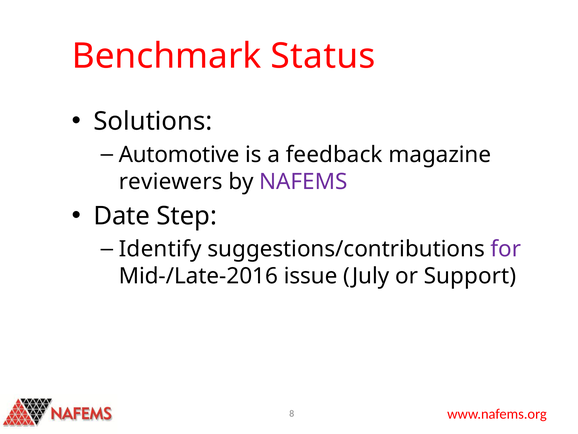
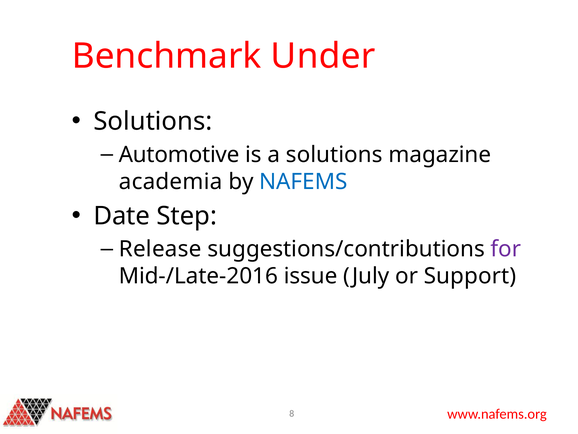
Status: Status -> Under (323, 56)
a feedback: feedback -> solutions (334, 154)
reviewers: reviewers -> academia (171, 181)
NAFEMS colour: purple -> blue (303, 181)
Identify: Identify -> Release (160, 249)
